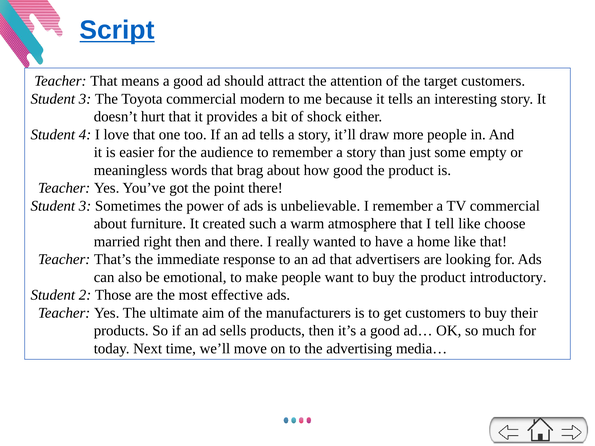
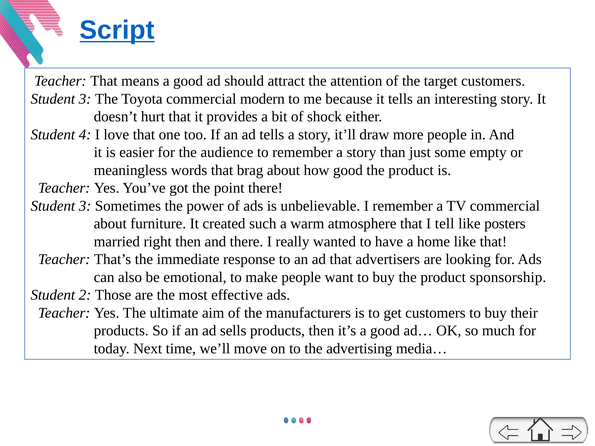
choose: choose -> posters (505, 224)
introductory: introductory -> sponsorship (508, 277)
